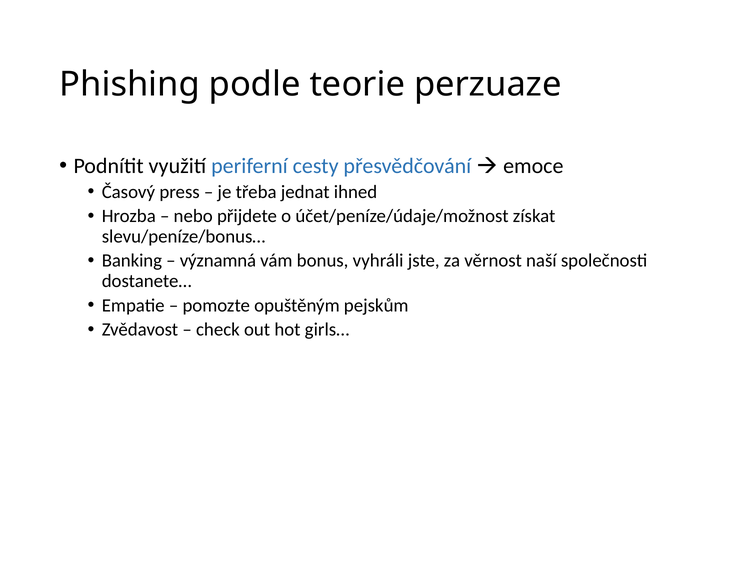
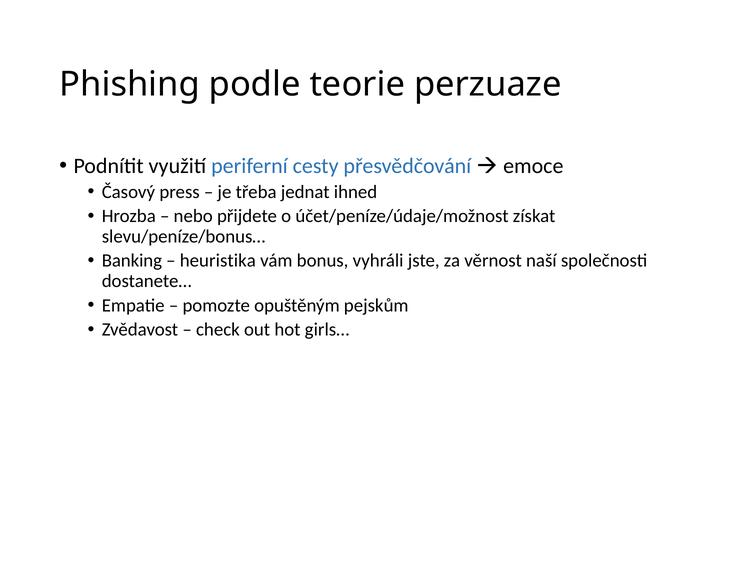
významná: významná -> heuristika (218, 261)
